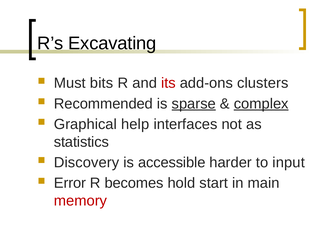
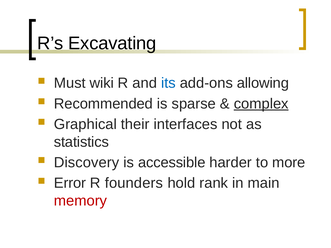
bits: bits -> wiki (102, 83)
its colour: red -> blue (168, 83)
clusters: clusters -> allowing (263, 83)
sparse underline: present -> none (194, 104)
help: help -> their (135, 124)
input: input -> more (289, 163)
becomes: becomes -> founders (134, 183)
start: start -> rank (214, 183)
